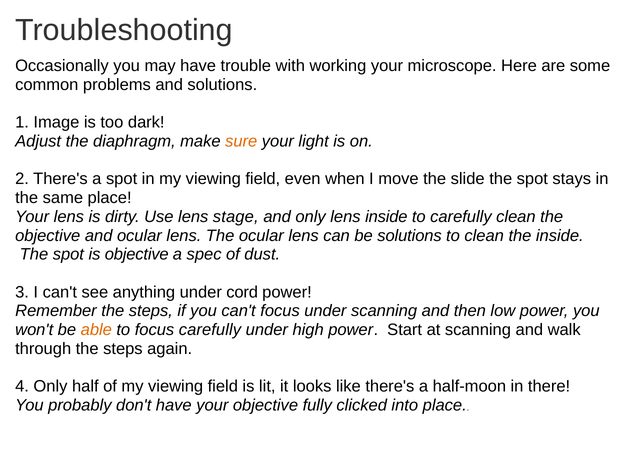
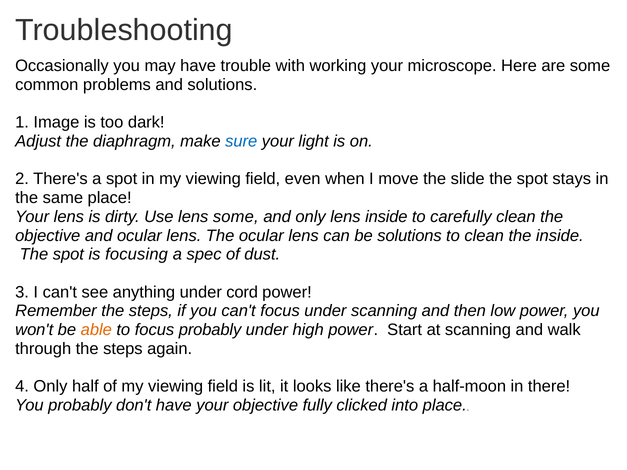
sure colour: orange -> blue (241, 141)
lens stage: stage -> some (236, 217)
is objective: objective -> focusing (137, 255)
focus carefully: carefully -> probably (210, 330)
